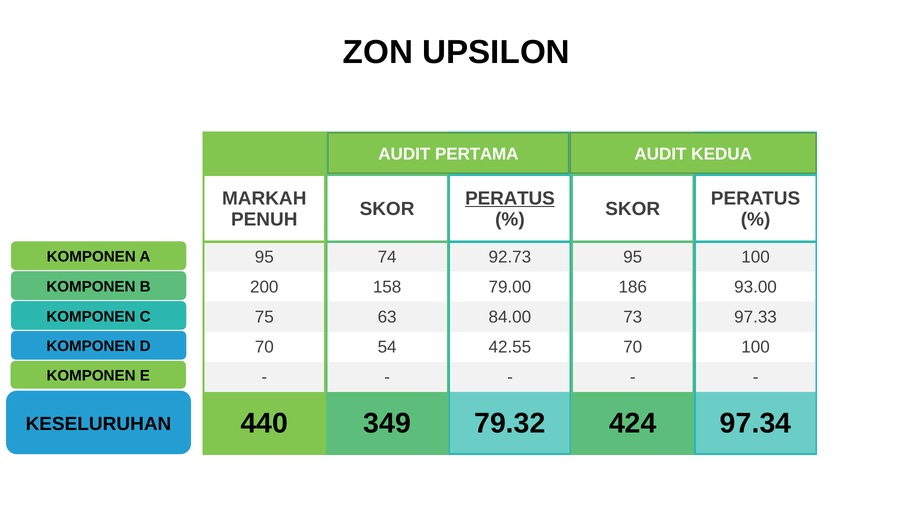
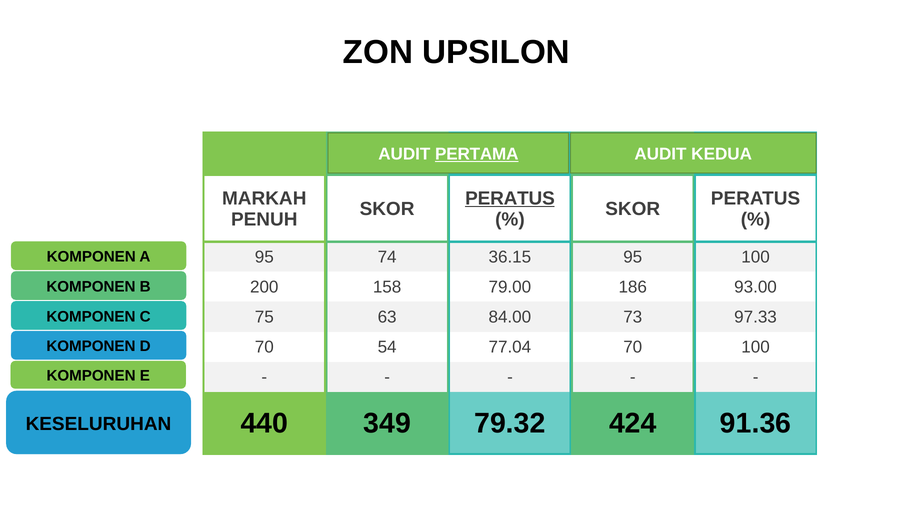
PERTAMA underline: none -> present (477, 154)
92.73: 92.73 -> 36.15 (510, 257)
42.55: 42.55 -> 77.04 (510, 347)
97.34: 97.34 -> 91.36 (756, 423)
